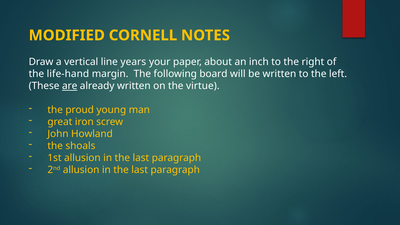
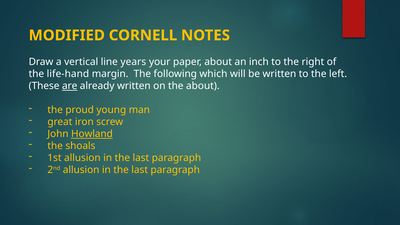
board: board -> which (213, 74)
the virtue: virtue -> about (203, 86)
Howland underline: none -> present (92, 134)
